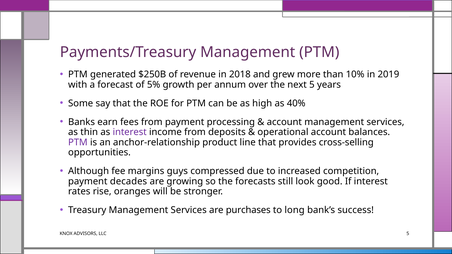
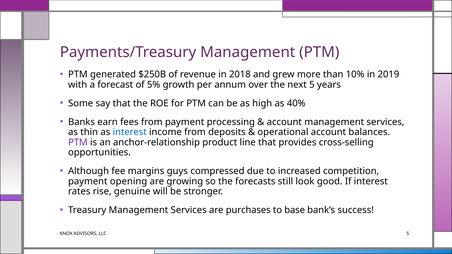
interest colour: purple -> blue (130, 132)
decades: decades -> opening (129, 181)
oranges: oranges -> genuine (132, 192)
long: long -> base (295, 210)
